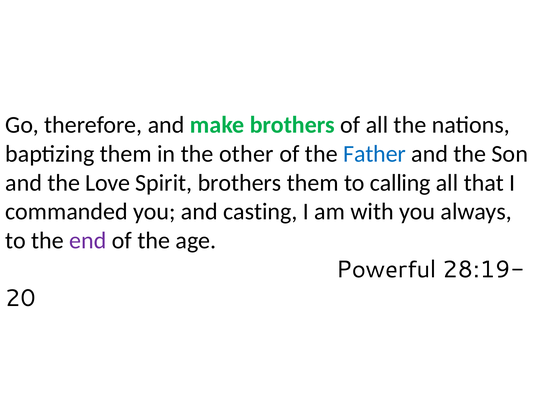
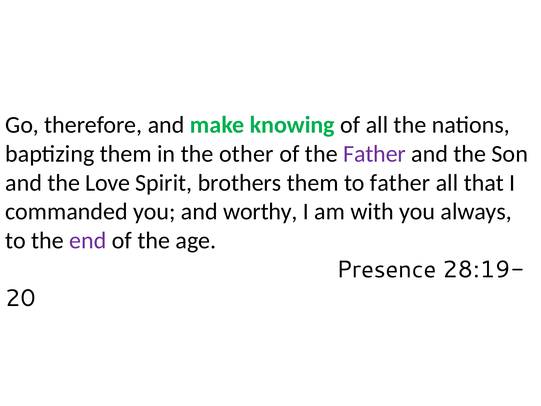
make brothers: brothers -> knowing (292, 125)
Father colour: blue -> purple (375, 154)
to calling: calling -> father (400, 183)
casting: casting -> worthy (260, 212)
Powerful: Powerful -> Presence (386, 269)
